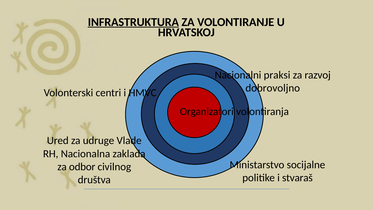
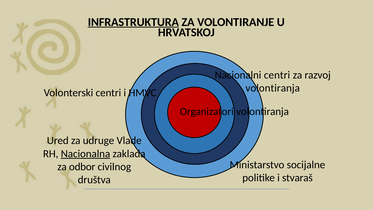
Nacionalni praksi: praksi -> centri (277, 75)
dobrovoljno: dobrovoljno -> volontiranja (273, 88)
Nacionalna underline: none -> present (85, 154)
